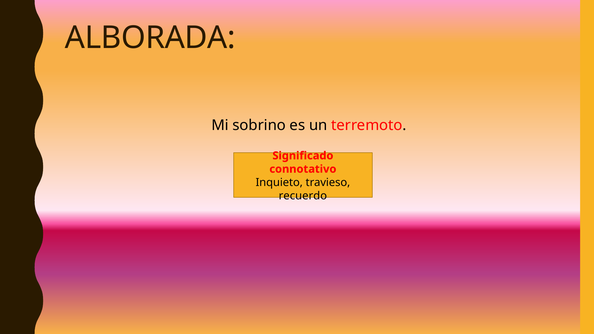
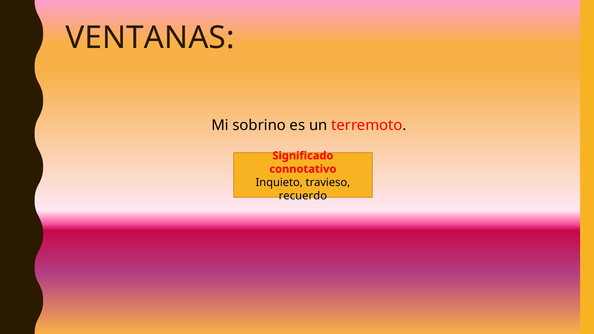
ALBORADA: ALBORADA -> VENTANAS (150, 38)
